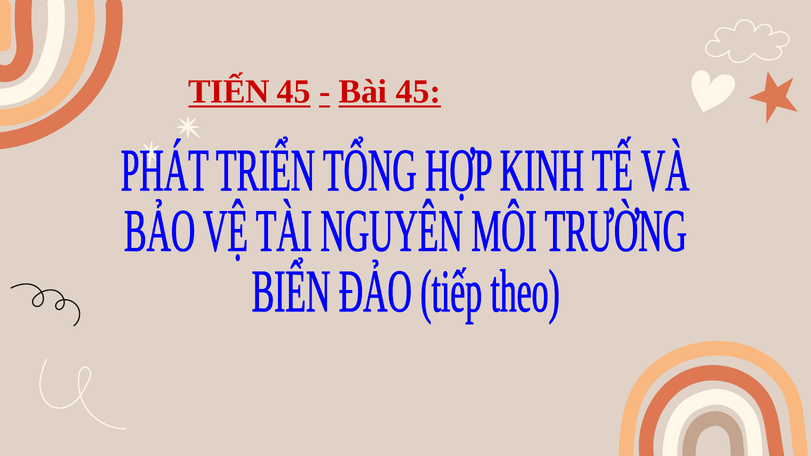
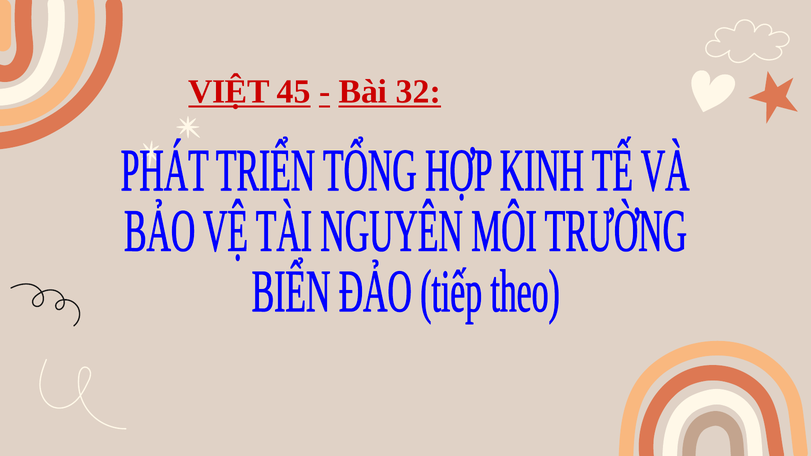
TIẾN: TIẾN -> VIỆT (229, 92)
Bài 45: 45 -> 32 (418, 92)
